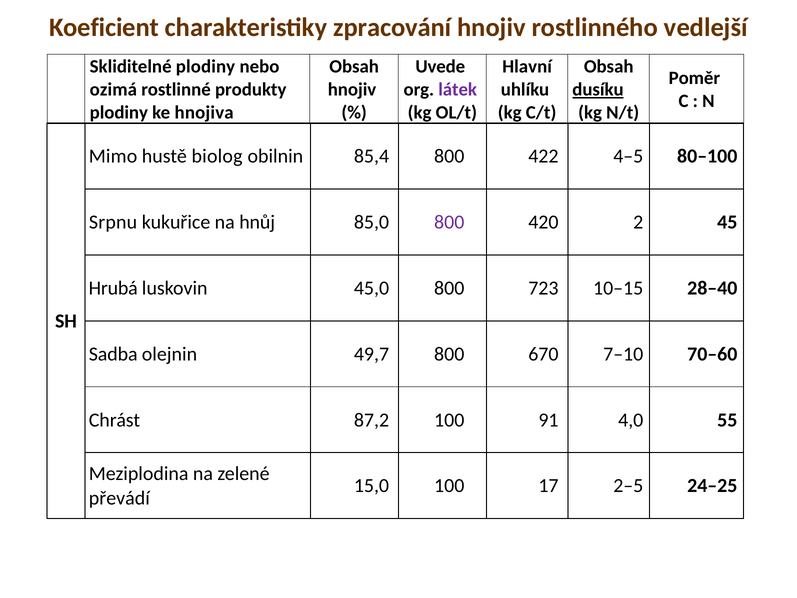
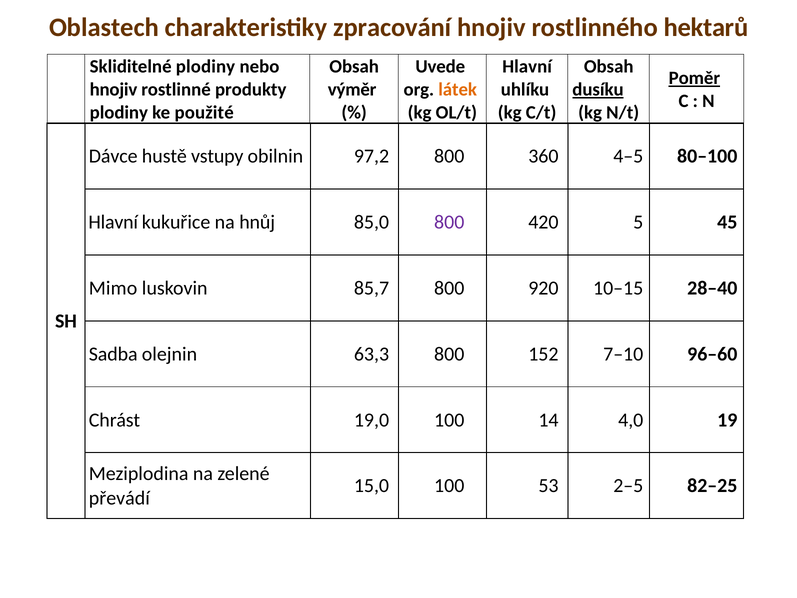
Koeficient: Koeficient -> Oblastech (104, 28)
vedlejší: vedlejší -> hektarů (706, 28)
Poměr underline: none -> present (694, 78)
ozimá: ozimá -> hnojiv (113, 90)
hnojiv: hnojiv -> výměr (352, 90)
látek colour: purple -> orange (458, 90)
hnojiva: hnojiva -> použité (204, 113)
Mimo: Mimo -> Dávce (113, 156)
biolog: biolog -> vstupy (217, 156)
85,4: 85,4 -> 97,2 (372, 156)
422: 422 -> 360 (543, 156)
Srpnu: Srpnu -> Hlavní (113, 222)
2: 2 -> 5 (638, 222)
Hrubá: Hrubá -> Mimo (113, 288)
45,0: 45,0 -> 85,7 (372, 288)
723: 723 -> 920 (543, 288)
49,7: 49,7 -> 63,3 (372, 354)
670: 670 -> 152 (543, 354)
70–60: 70–60 -> 96–60 (712, 354)
87,2: 87,2 -> 19,0 (372, 420)
91: 91 -> 14 (548, 420)
55: 55 -> 19 (727, 420)
17: 17 -> 53 (548, 486)
24–25: 24–25 -> 82–25 (712, 486)
